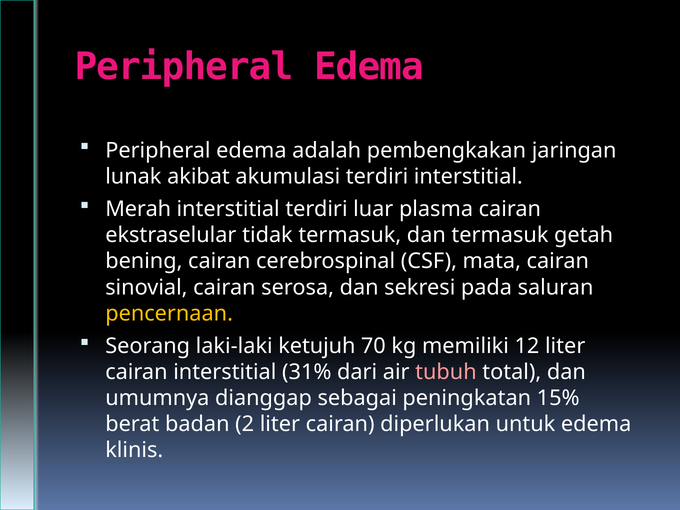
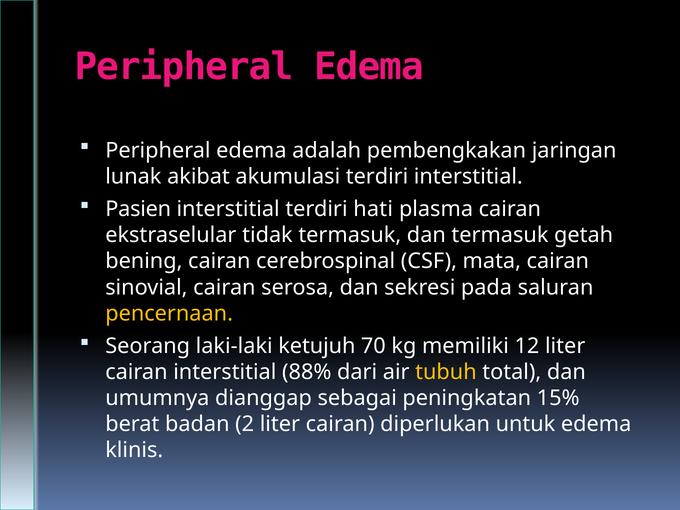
Merah: Merah -> Pasien (138, 209)
luar: luar -> hati (373, 209)
31%: 31% -> 88% (307, 372)
tubuh colour: pink -> yellow (446, 372)
